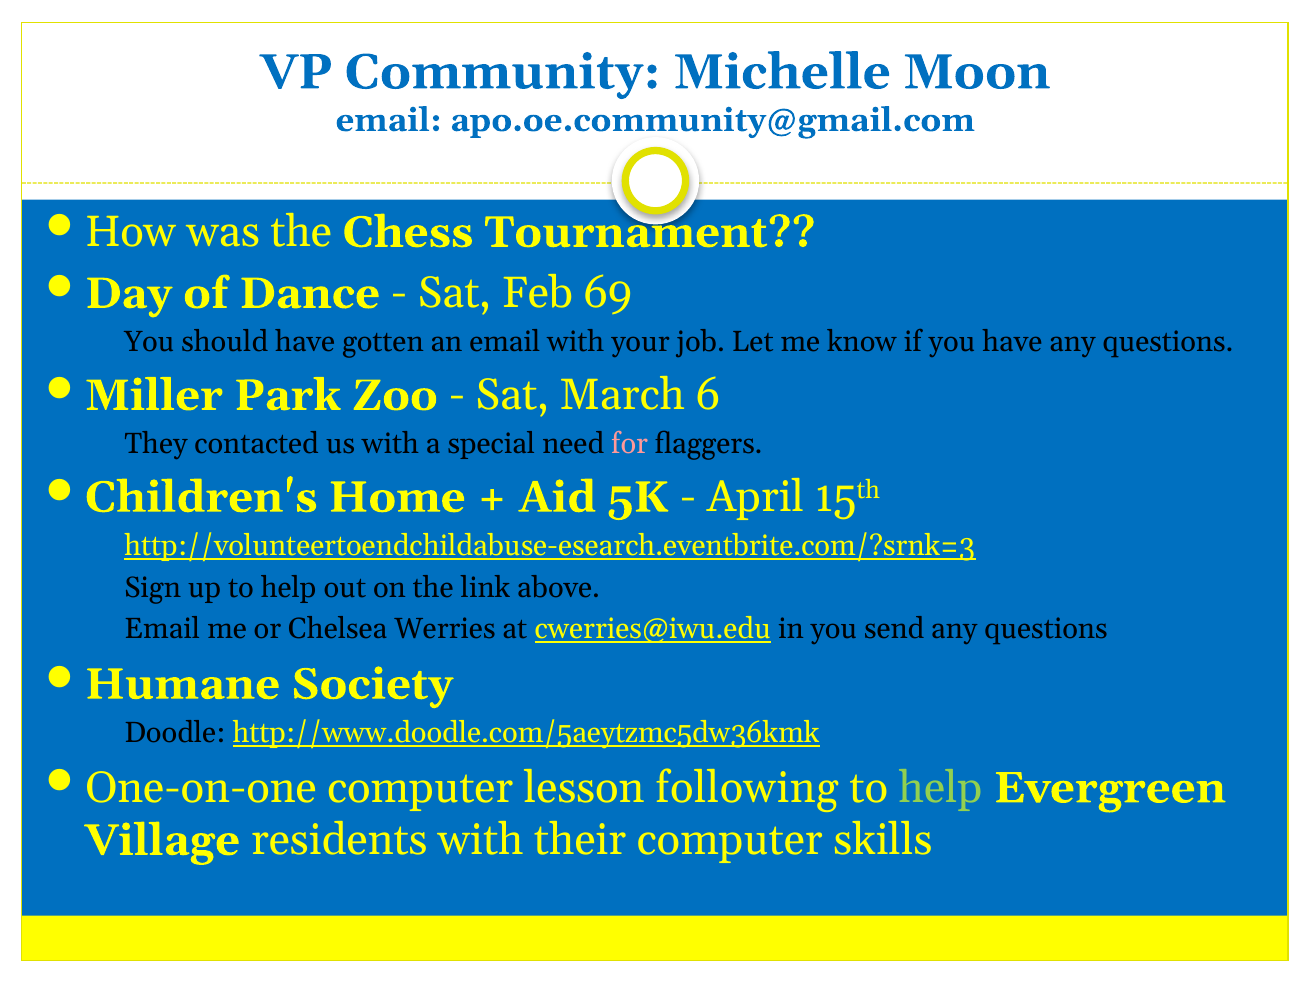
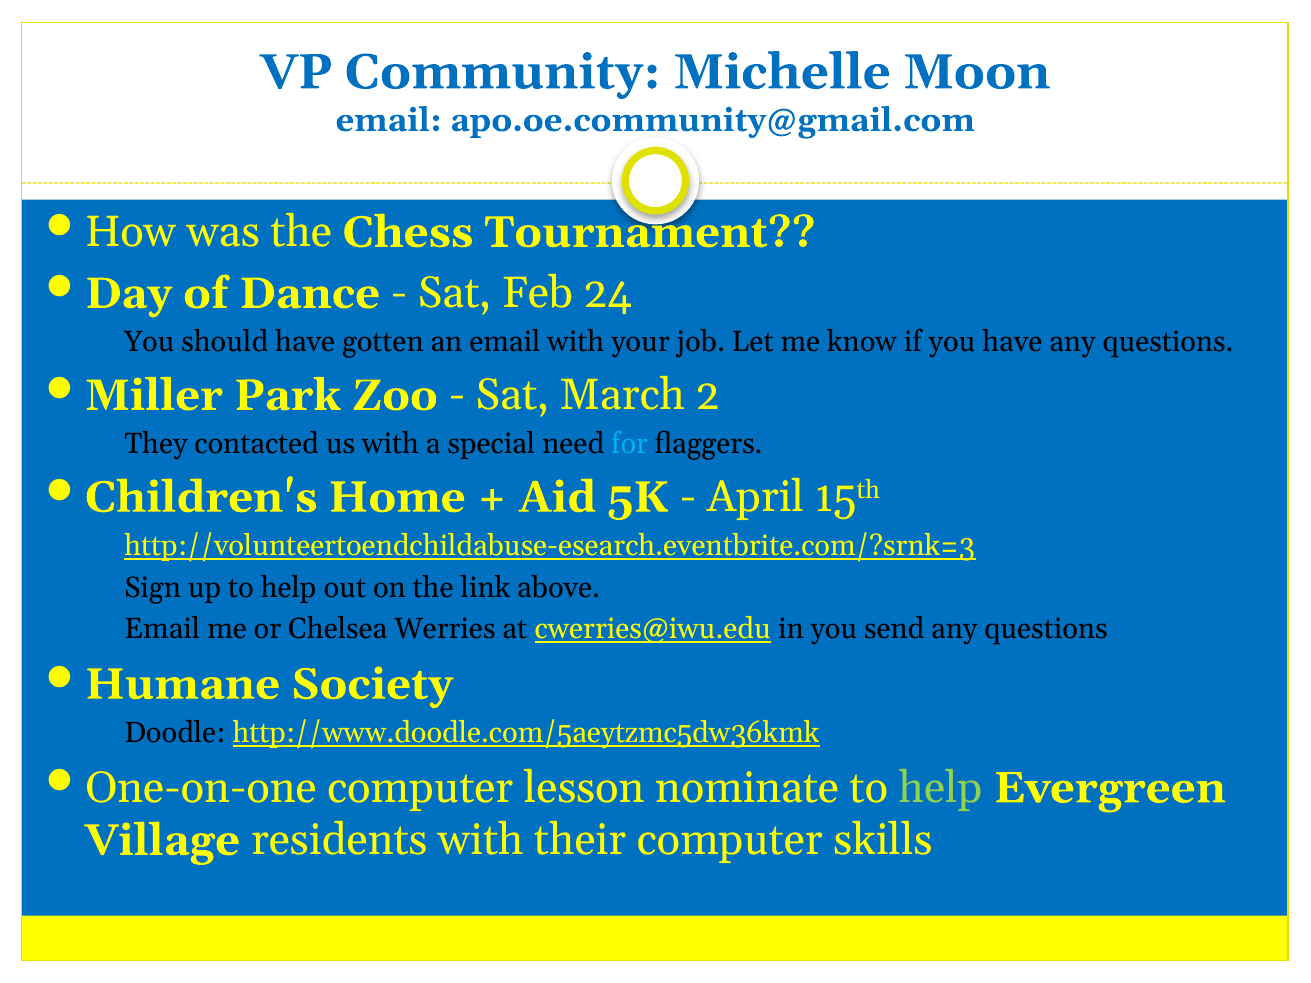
69: 69 -> 24 (608, 294)
6: 6 -> 2 (708, 395)
for colour: pink -> light blue (630, 444)
following: following -> nominate (747, 788)
